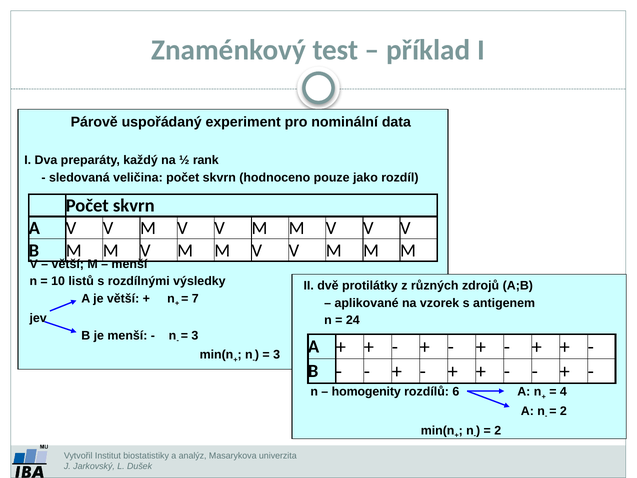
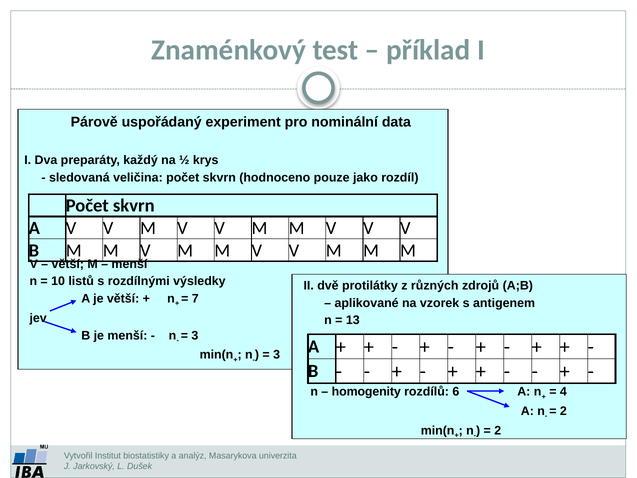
rank: rank -> krys (206, 160)
24: 24 -> 13 (353, 320)
